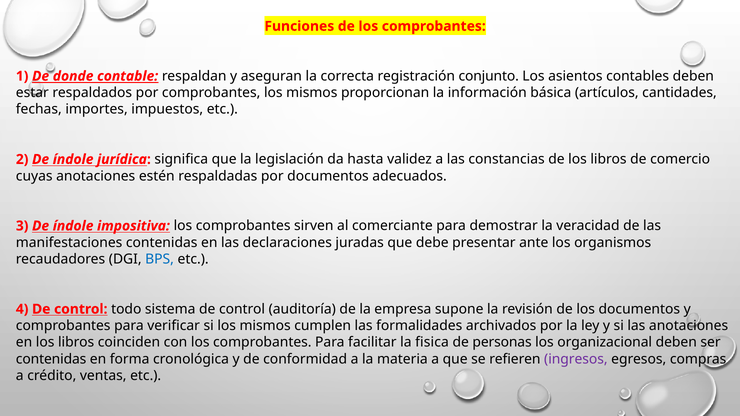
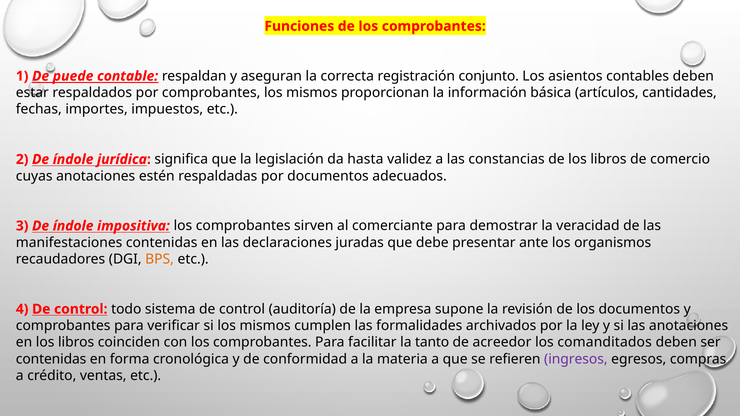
donde: donde -> puede (73, 76)
BPS colour: blue -> orange (160, 259)
fisica: fisica -> tanto (432, 343)
personas: personas -> acreedor (502, 343)
organizacional: organizacional -> comanditados (605, 343)
